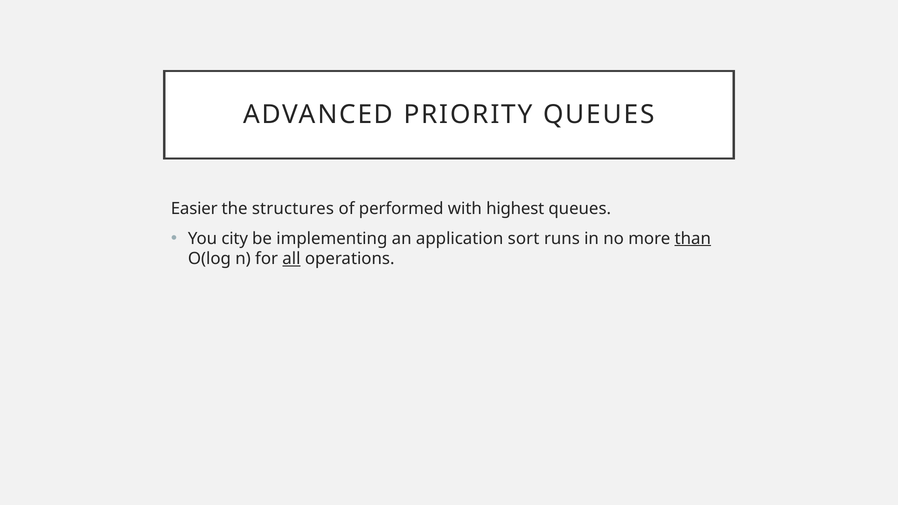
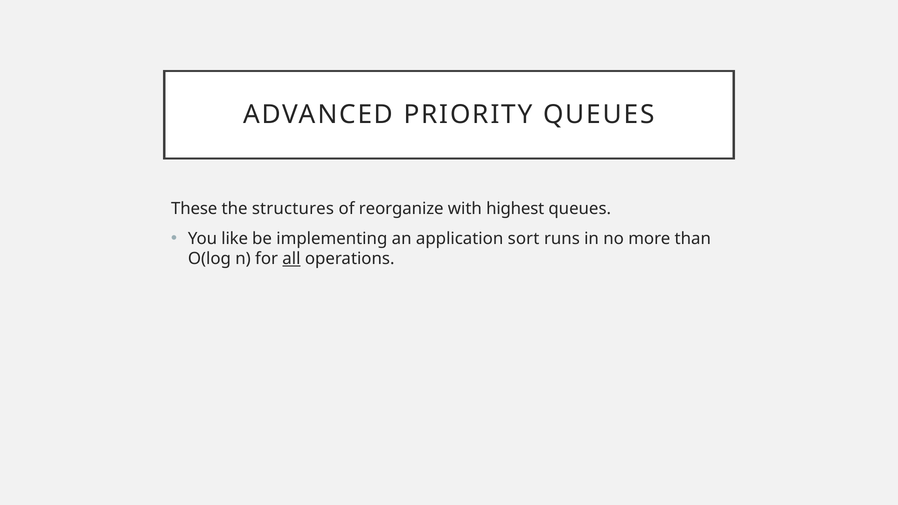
Easier: Easier -> These (194, 209)
performed: performed -> reorganize (401, 209)
city: city -> like (235, 239)
than underline: present -> none (693, 239)
